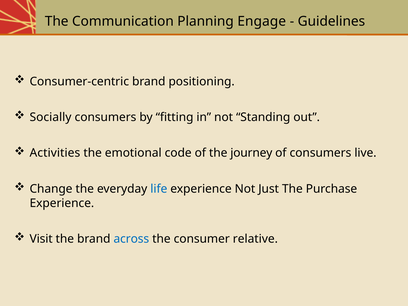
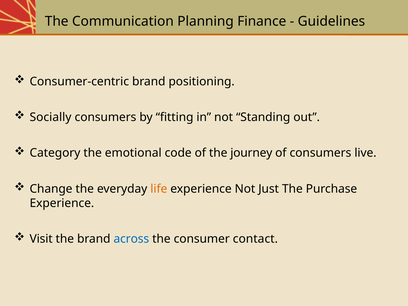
Engage: Engage -> Finance (262, 21)
Activities: Activities -> Category (55, 153)
life colour: blue -> orange (159, 189)
relative: relative -> contact (255, 239)
